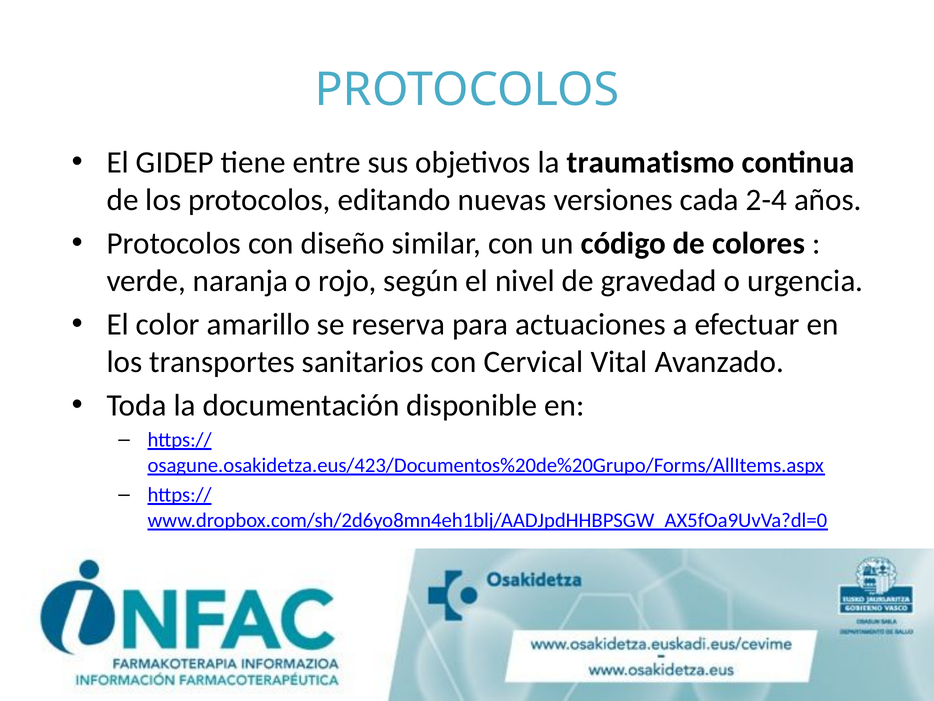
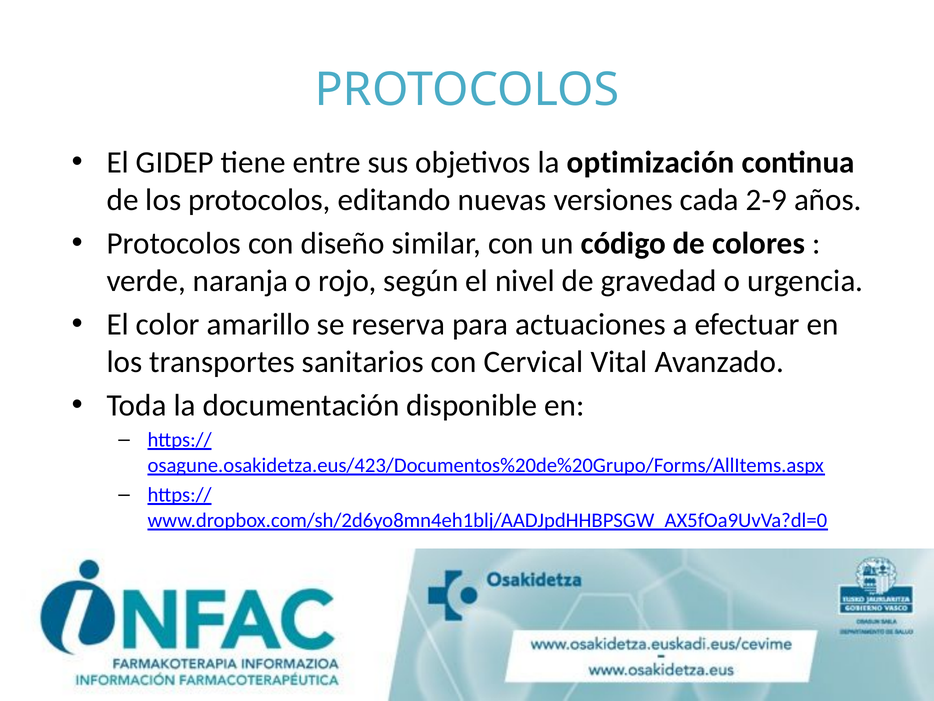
traumatismo: traumatismo -> optimización (651, 162)
2-4: 2-4 -> 2-9 (766, 200)
